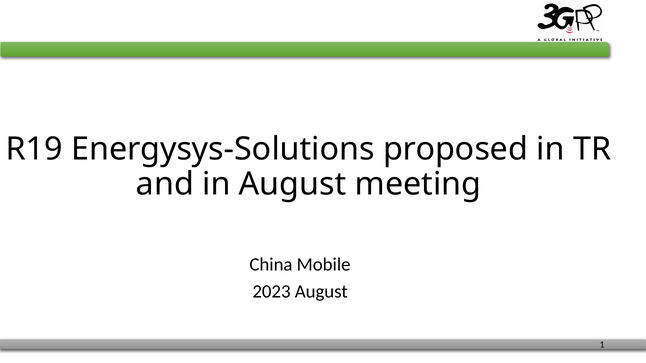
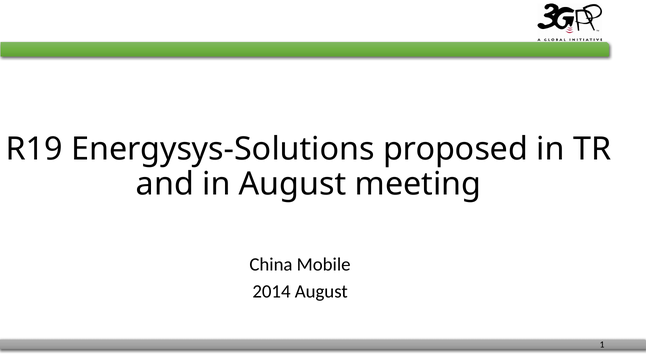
2023: 2023 -> 2014 (271, 292)
